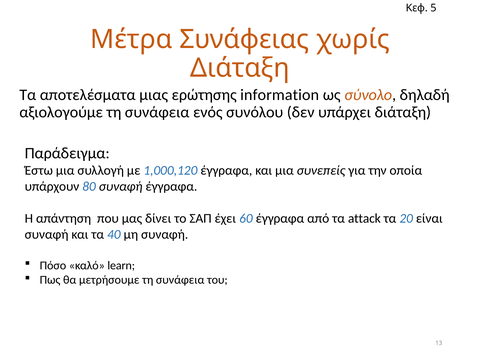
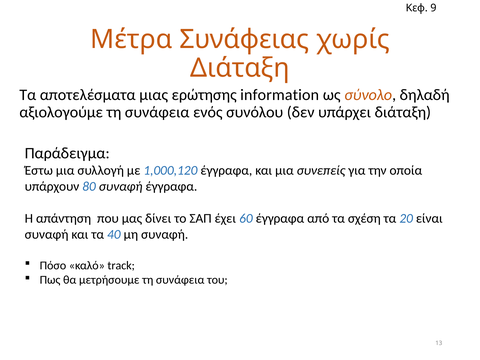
5: 5 -> 9 (433, 8)
attack: attack -> σχέση (364, 218)
learn: learn -> track (121, 266)
